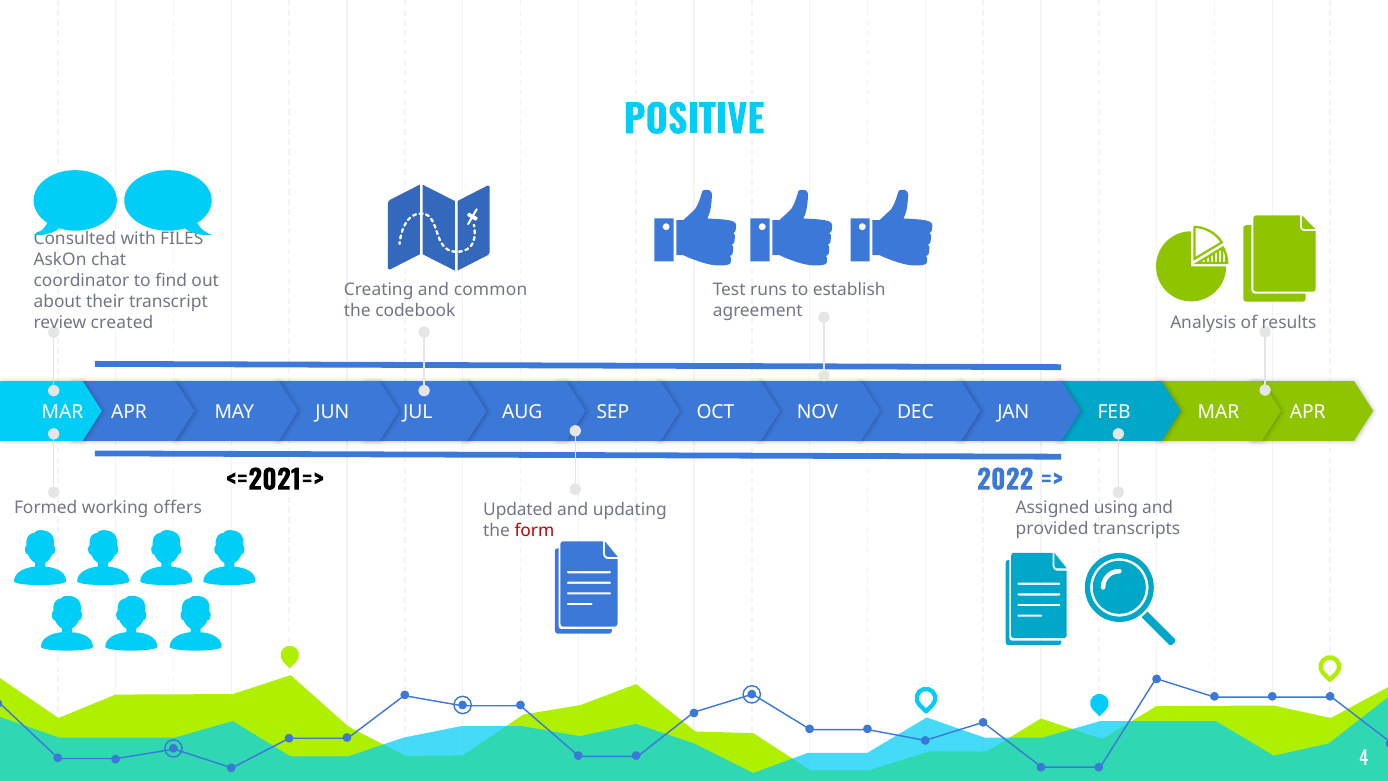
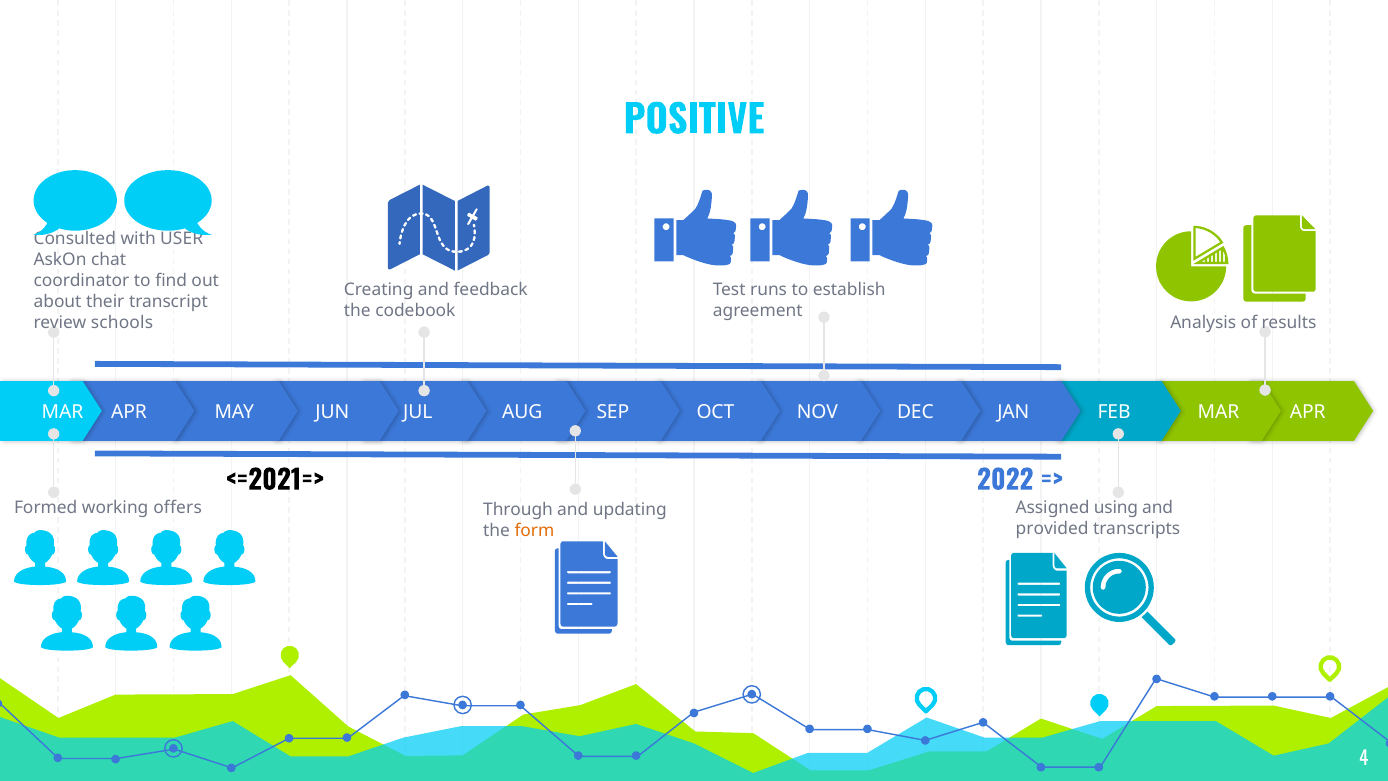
FILES: FILES -> USER (182, 239)
common: common -> feedback (491, 290)
created: created -> schools (122, 322)
Updated: Updated -> Through (518, 509)
form colour: red -> orange (534, 530)
